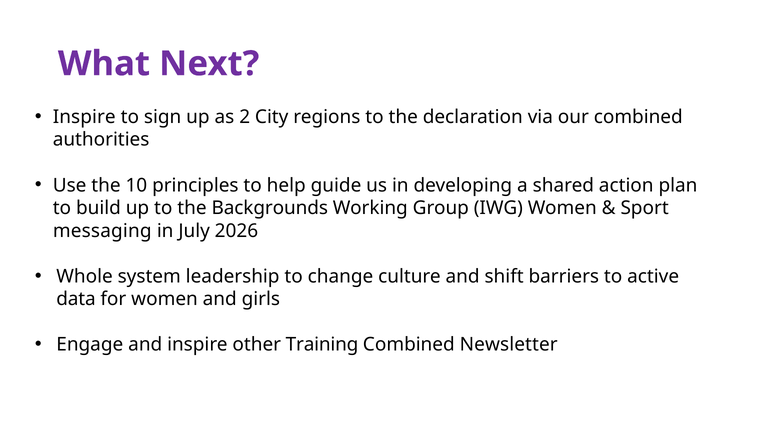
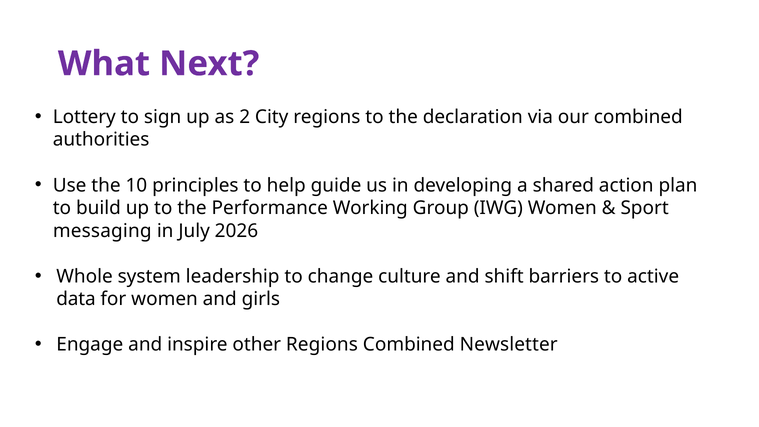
Inspire: Inspire -> Lottery (84, 117)
Backgrounds: Backgrounds -> Performance (270, 208)
other Training: Training -> Regions (322, 345)
